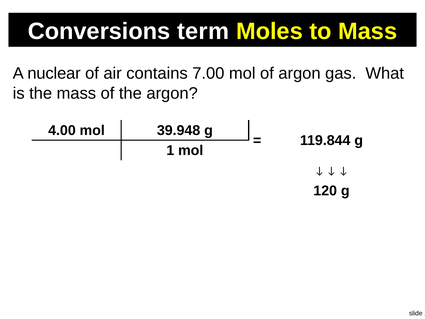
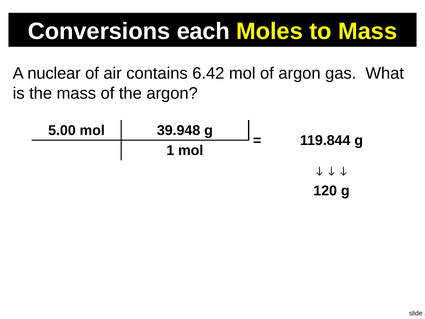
term: term -> each (203, 31)
7.00: 7.00 -> 6.42 (208, 73)
4.00: 4.00 -> 5.00 (62, 130)
